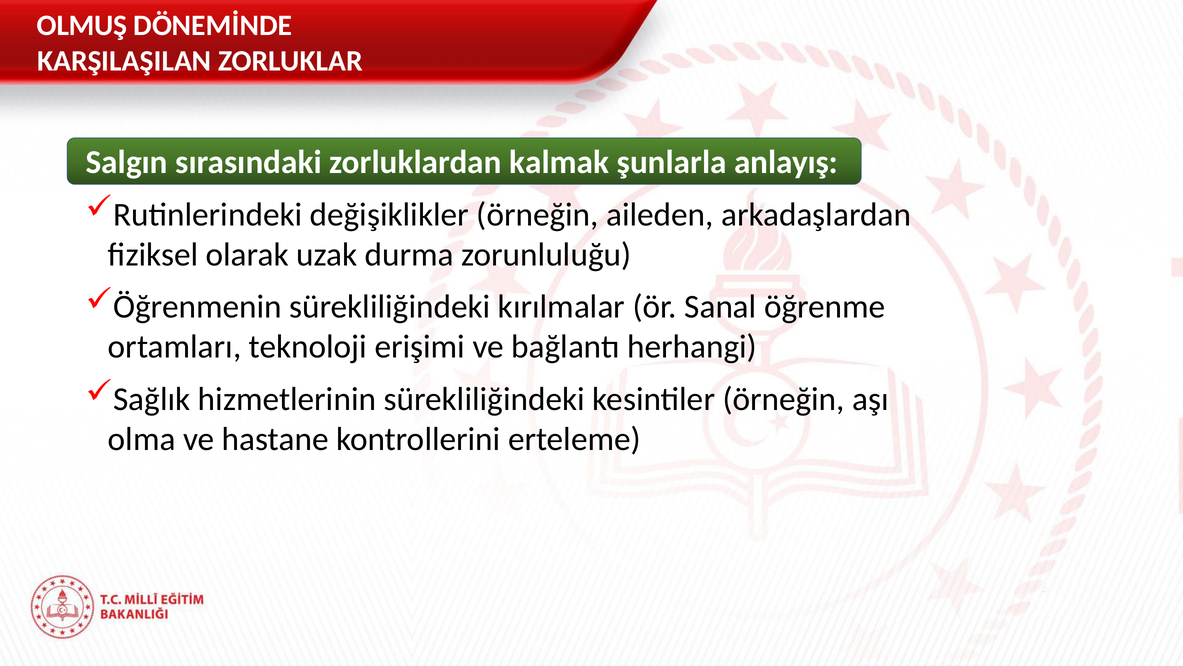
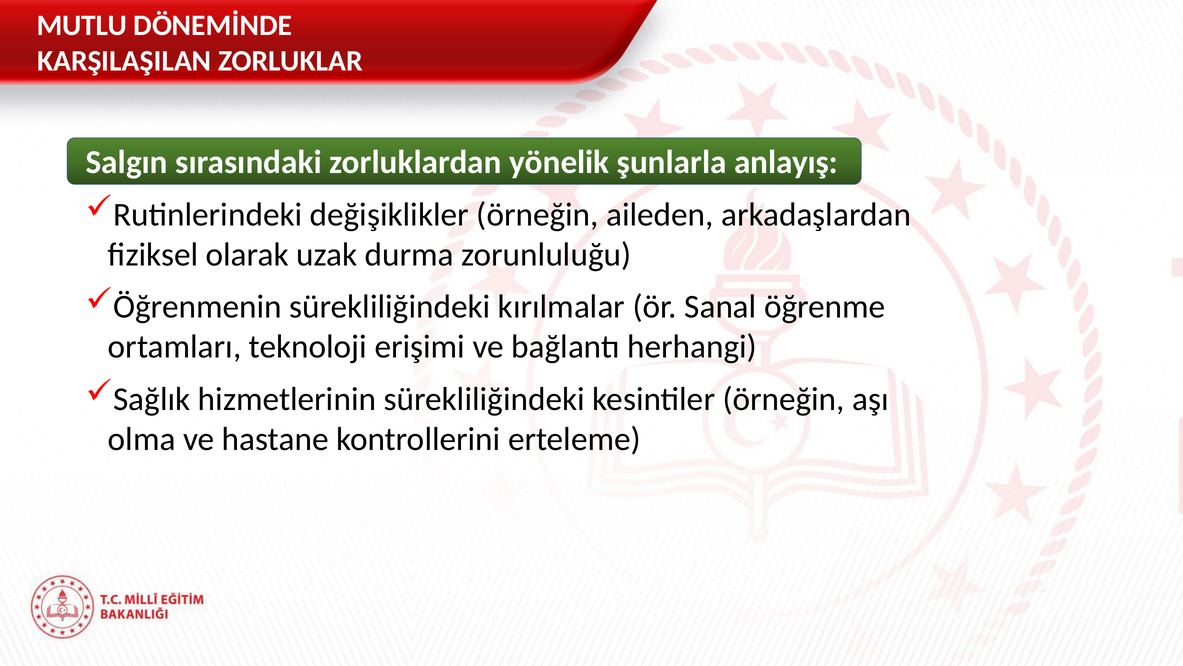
OLMUŞ: OLMUŞ -> MUTLU (82, 26)
kalmak: kalmak -> yönelik (559, 162)
